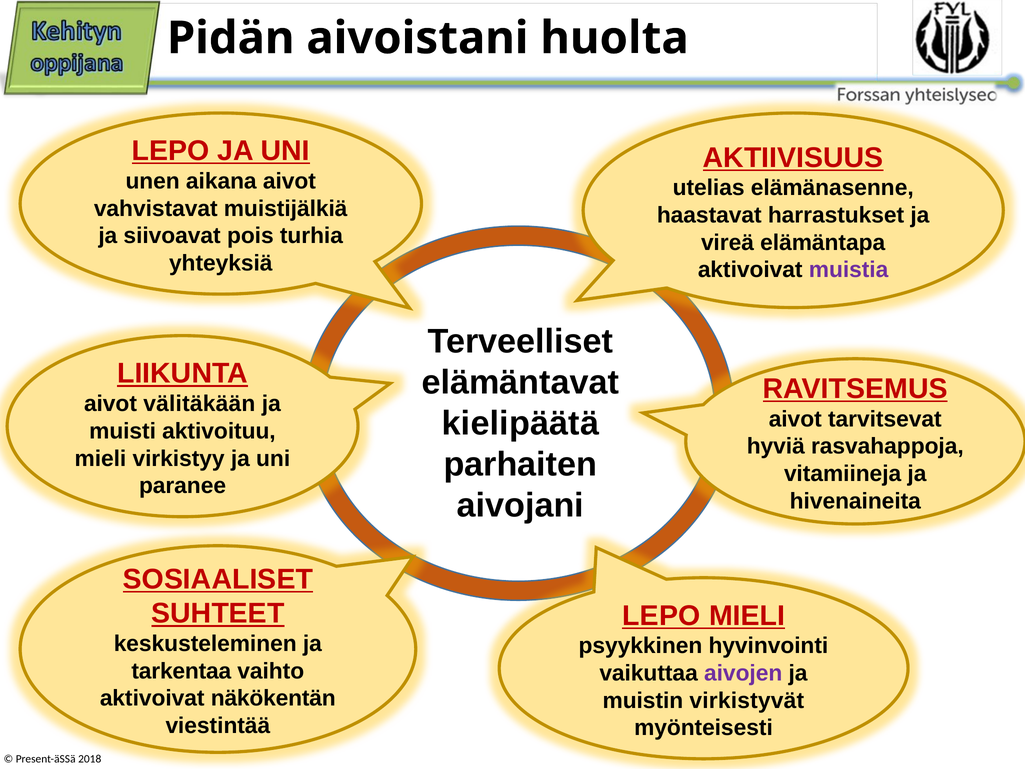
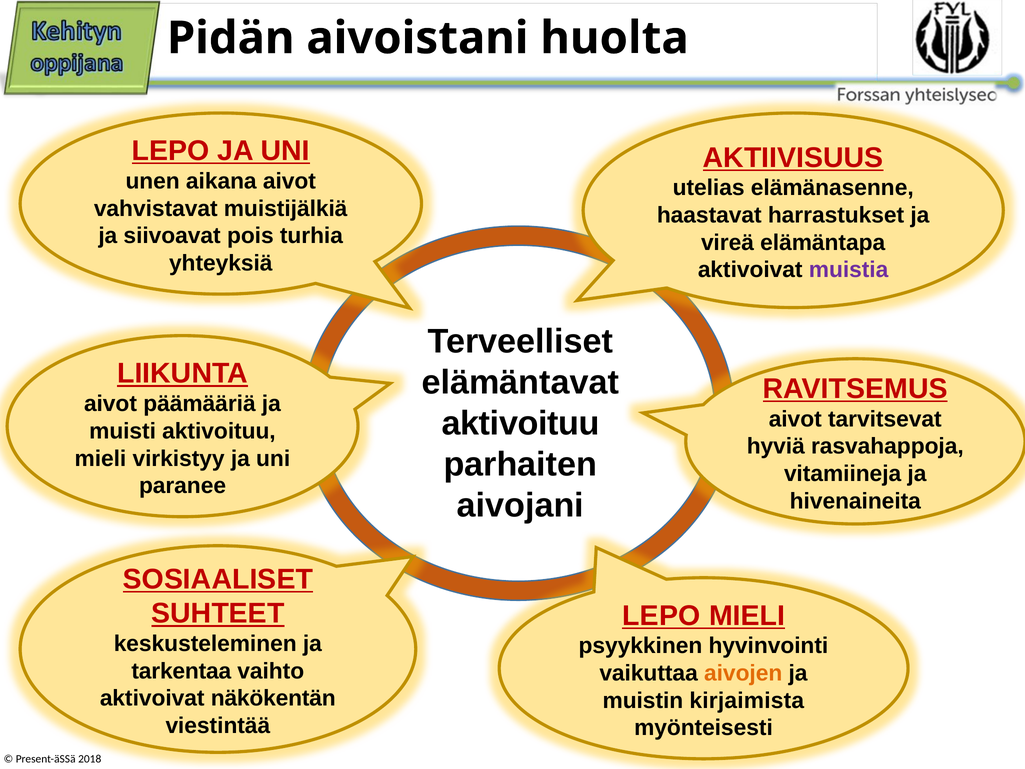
välitäkään: välitäkään -> päämääriä (199, 404)
kielipäätä: kielipäätä -> aktivoituu (521, 423)
aivojen colour: purple -> orange (743, 673)
virkistyvät: virkistyvät -> kirjaimista (747, 700)
